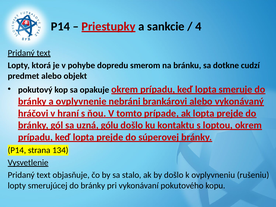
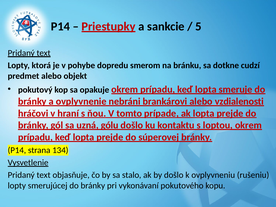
4: 4 -> 5 (198, 26)
vykonávaný: vykonávaný -> vzdialenosti (239, 101)
